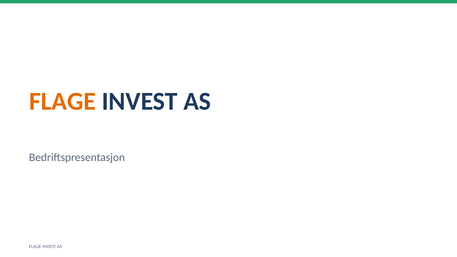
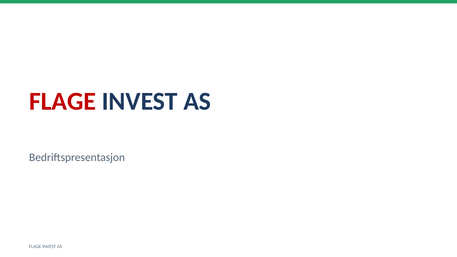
FLAGE colour: orange -> red (63, 101)
